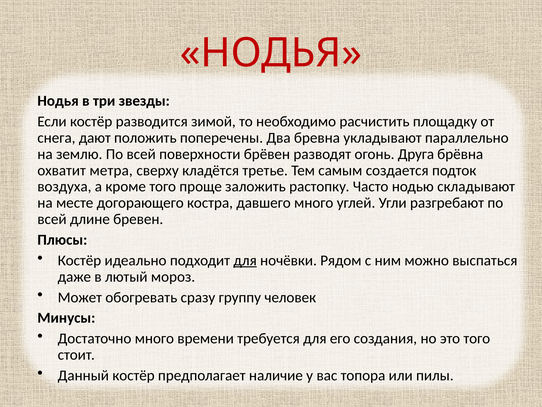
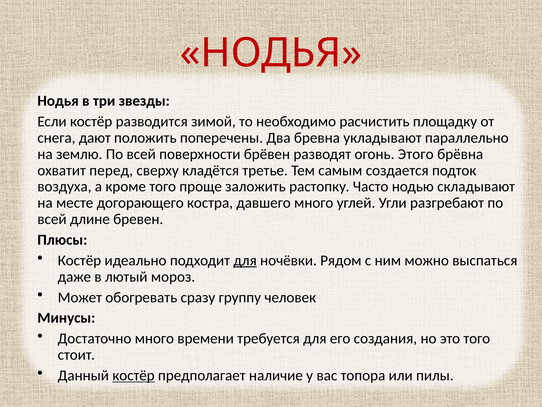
Друга: Друга -> Этого (416, 154)
метра: метра -> перед (111, 170)
костёр underline: none -> present (134, 375)
